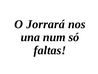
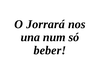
faltas: faltas -> beber (50, 50)
